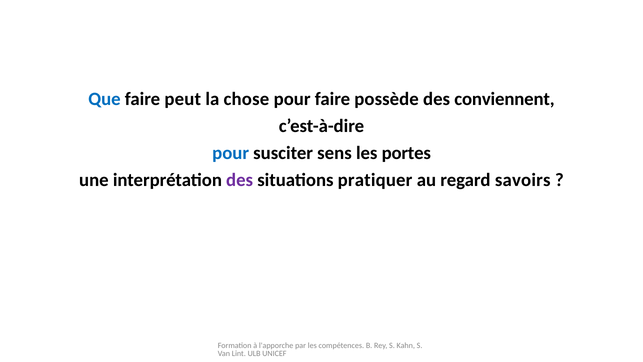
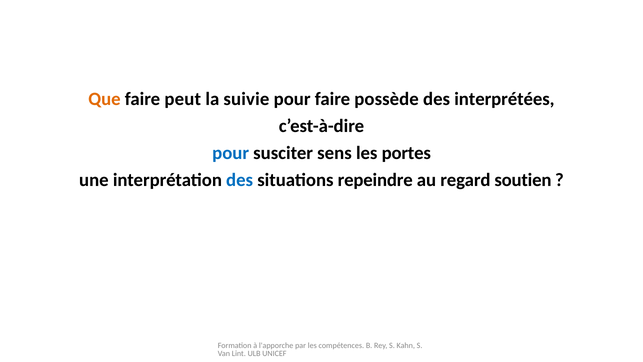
Que colour: blue -> orange (104, 99)
chose: chose -> suivie (246, 99)
conviennent: conviennent -> interprétées (504, 99)
des colour: purple -> blue (240, 180)
pratiquer: pratiquer -> repeindre (375, 180)
savoirs: savoirs -> soutien (523, 180)
